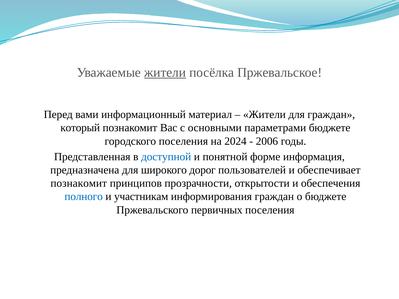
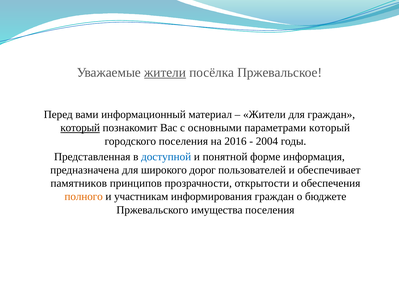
который underline: none -> present (80, 128)
параметрами бюджете: бюджете -> который (330, 128)
2024: 2024 -> 2016 (236, 141)
2006: 2006 -> 2004 (267, 141)
познакомит: познакомит -> памятников (79, 183)
полного colour: blue -> orange (84, 197)
первичных: первичных -> имущества (217, 210)
